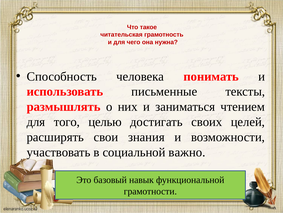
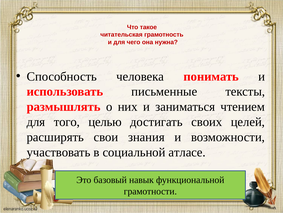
важно: важно -> атласе (187, 152)
